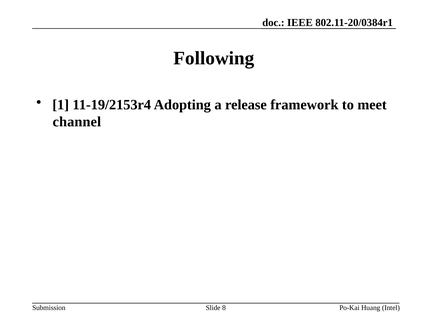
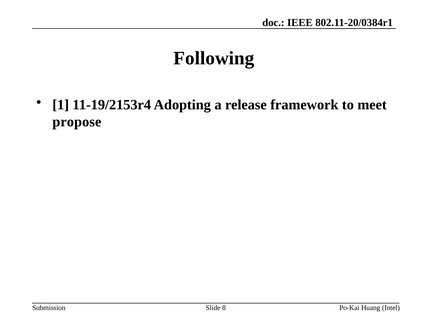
channel: channel -> propose (77, 122)
